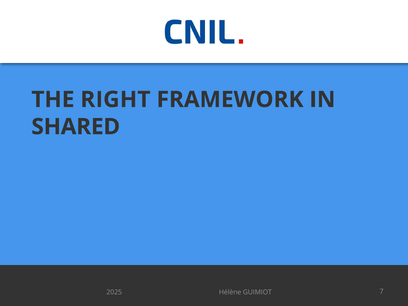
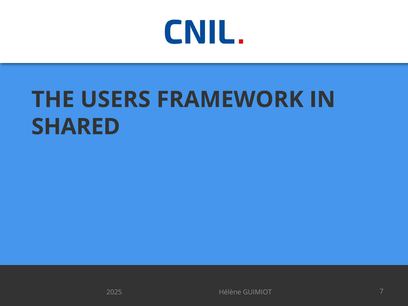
RIGHT: RIGHT -> USERS (115, 100)
